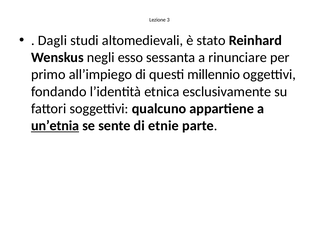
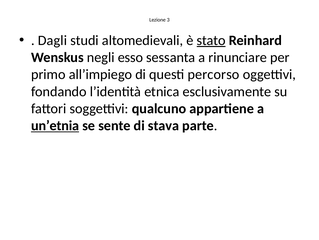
stato underline: none -> present (211, 40)
millennio: millennio -> percorso (214, 74)
etnie: etnie -> stava (164, 125)
